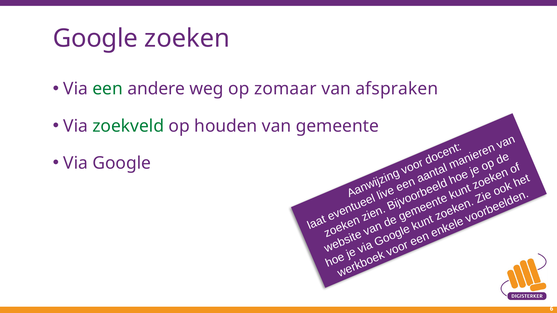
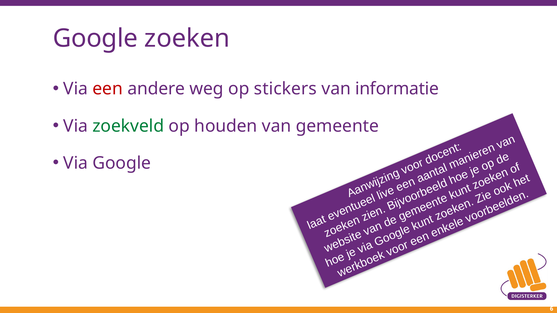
een colour: green -> red (108, 89)
zomaar: zomaar -> stickers (285, 89)
afspraken: afspraken -> informatie (397, 89)
